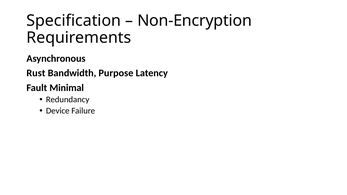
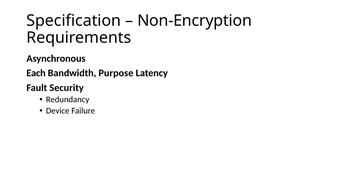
Rust: Rust -> Each (36, 73)
Minimal: Minimal -> Security (67, 88)
